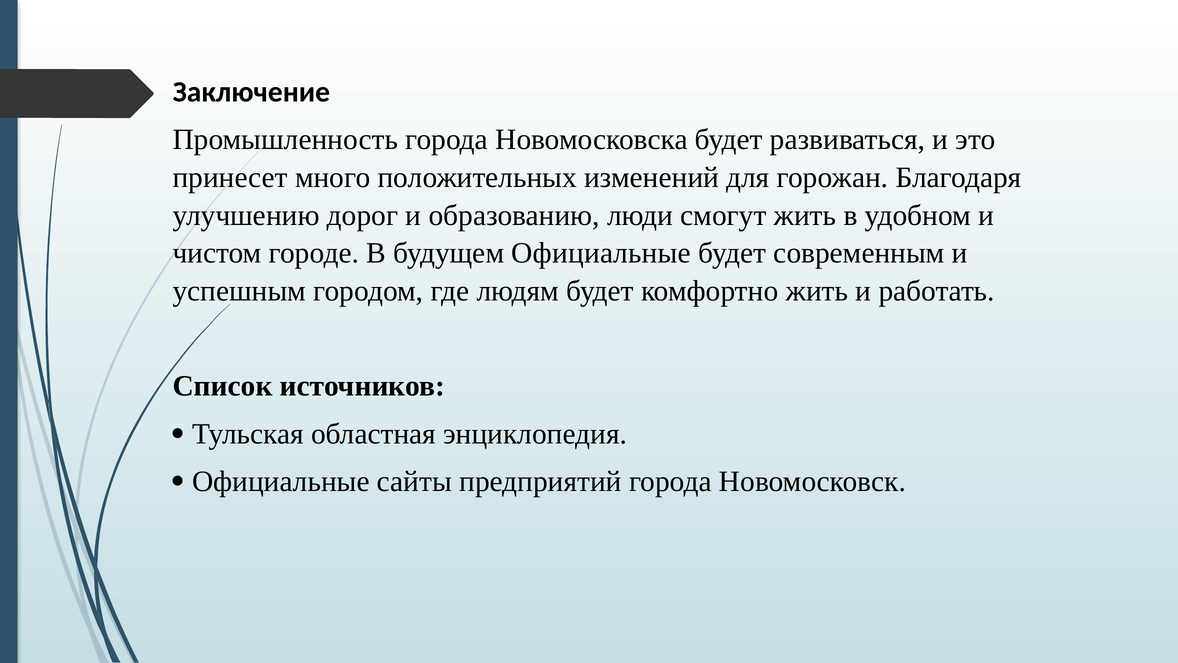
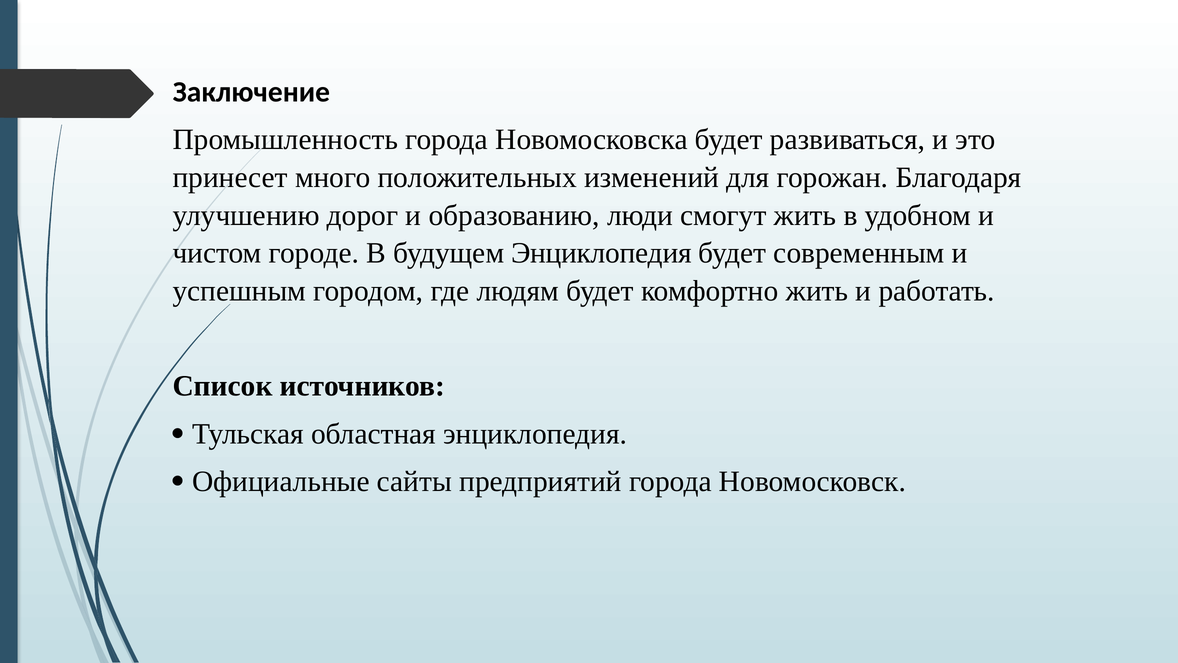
будущем Официальные: Официальные -> Энциклопедия (601, 253)
